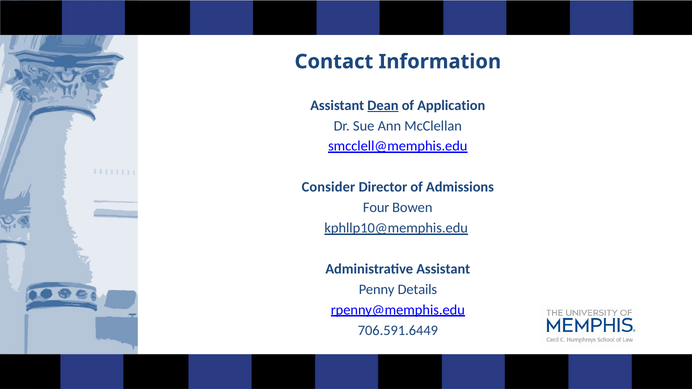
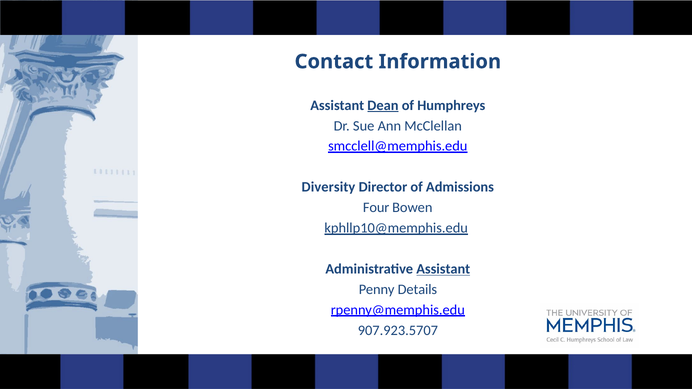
Application: Application -> Humphreys (451, 105)
Consider: Consider -> Diversity (328, 187)
Assistant underline: none -> present (443, 269)
706.591.6449: 706.591.6449 -> 907.923.5707 (398, 331)
